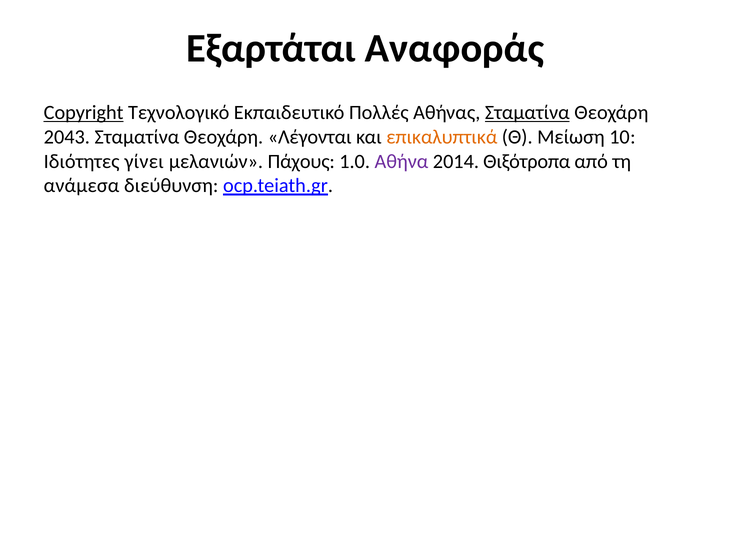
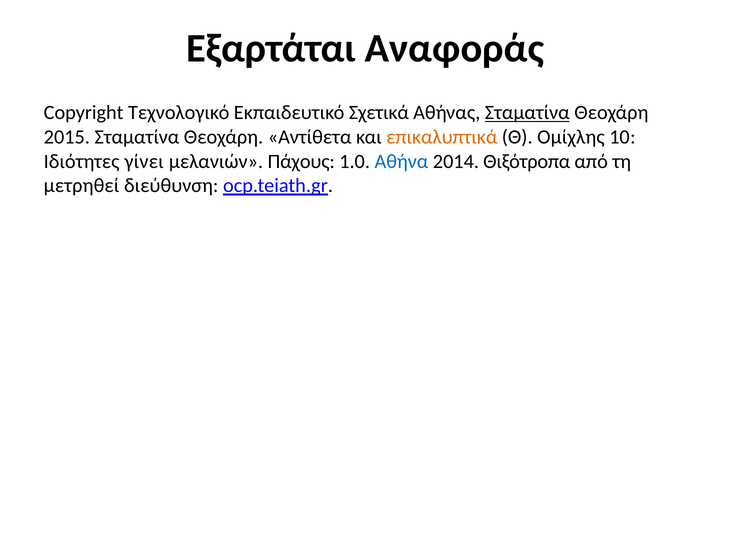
Copyright underline: present -> none (84, 113)
Πολλές: Πολλές -> Σχετικά (379, 113)
2043: 2043 -> 2015 (67, 137)
Λέγονται: Λέγονται -> Αντίθετα (310, 137)
Μείωση: Μείωση -> Ομίχλης (571, 137)
Αθήνα colour: purple -> blue (401, 161)
ανάμεσα: ανάμεσα -> μετρηθεί (82, 186)
